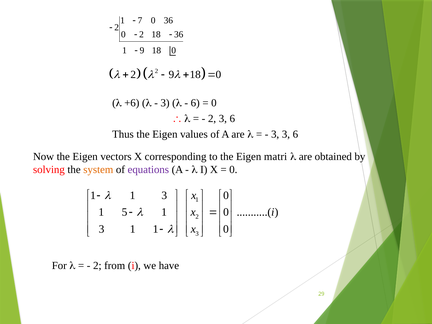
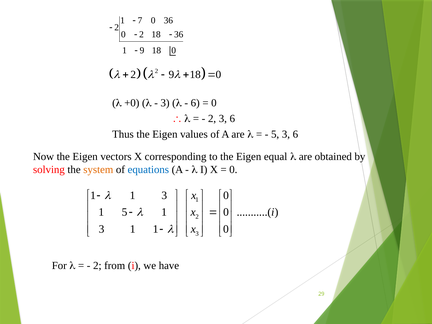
+6: +6 -> +0 (132, 103)
3: 3 -> 5 (275, 134)
matri: matri -> equal (276, 157)
equations colour: purple -> blue (148, 169)
